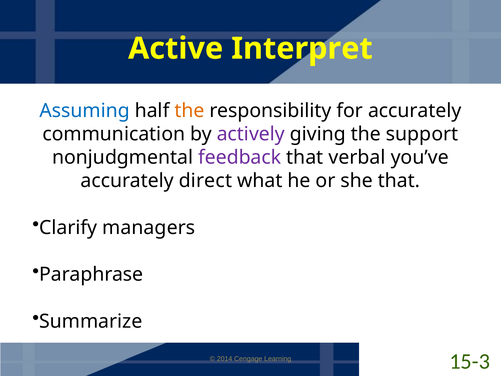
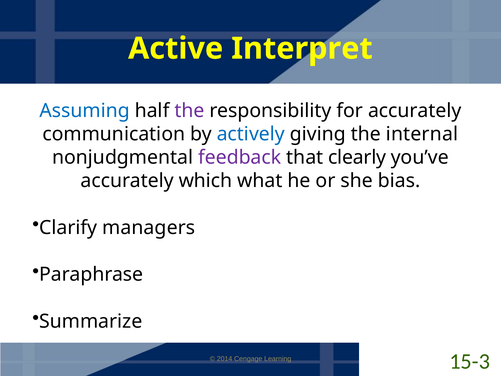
the colour: orange -> purple (189, 111)
actively colour: purple -> blue (251, 134)
support: support -> internal (422, 134)
verbal: verbal -> clearly (357, 157)
direct: direct -> which (206, 181)
she that: that -> bias (399, 181)
